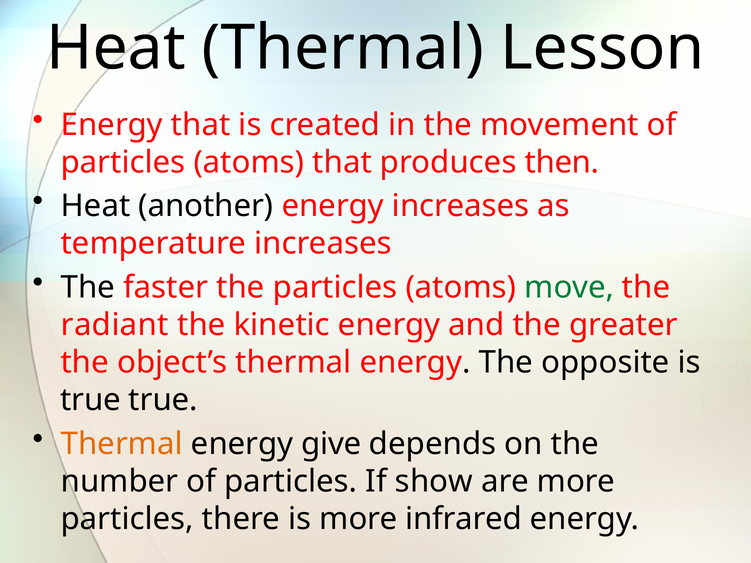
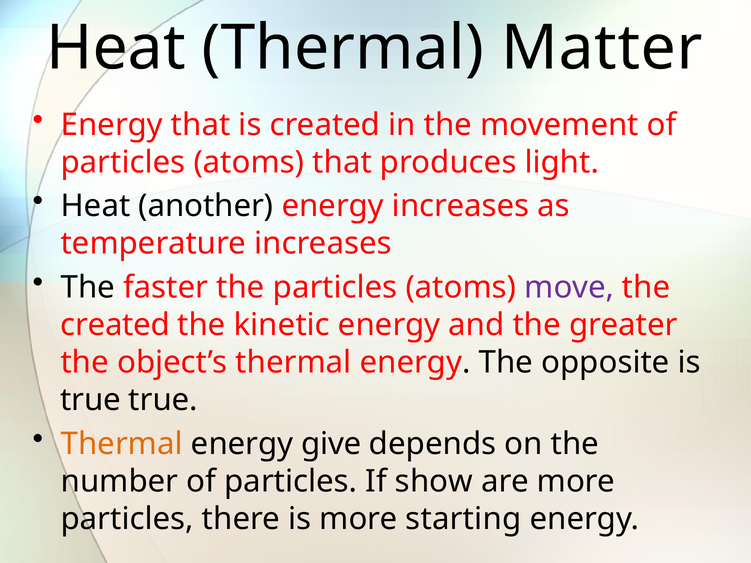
Lesson: Lesson -> Matter (602, 48)
then: then -> light (562, 162)
move colour: green -> purple (569, 288)
radiant: radiant -> created (115, 325)
infrared: infrared -> starting (463, 519)
